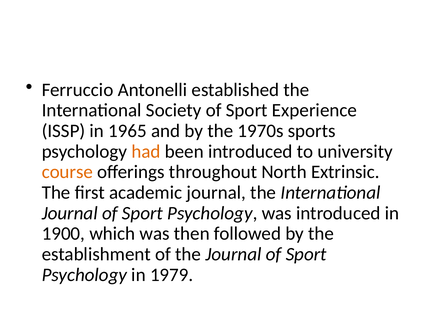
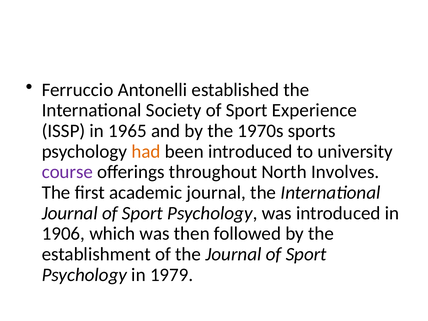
course colour: orange -> purple (67, 172)
Extrinsic: Extrinsic -> Involves (345, 172)
1900: 1900 -> 1906 (63, 234)
